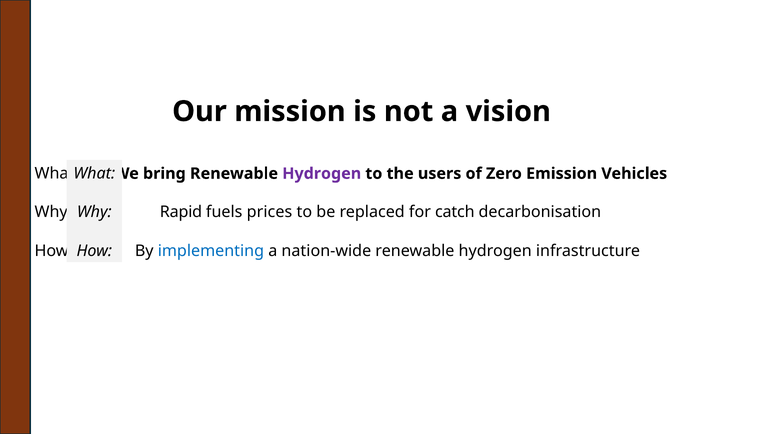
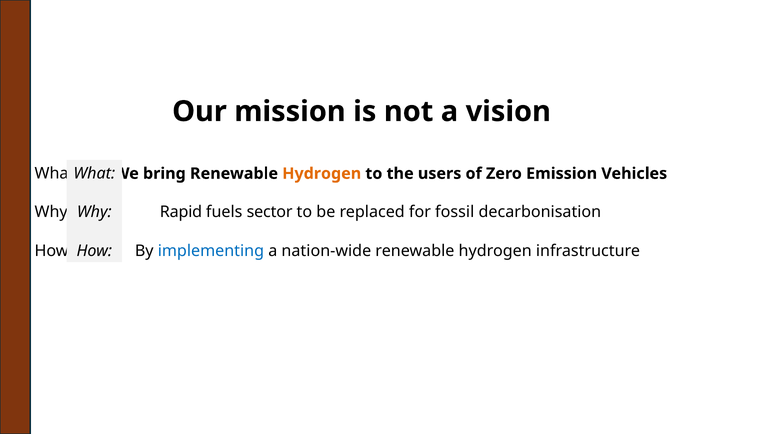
Hydrogen colour: purple -> orange (322, 174)
prices: prices -> sector (270, 212)
catch: catch -> fossil (455, 212)
